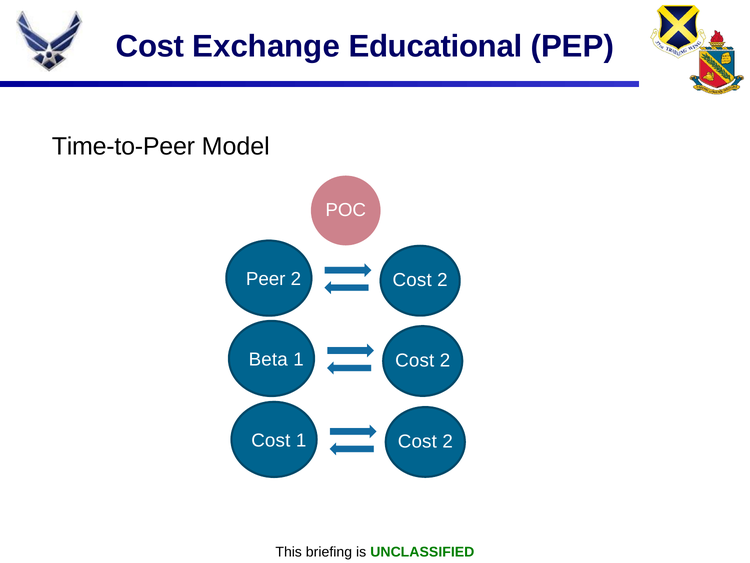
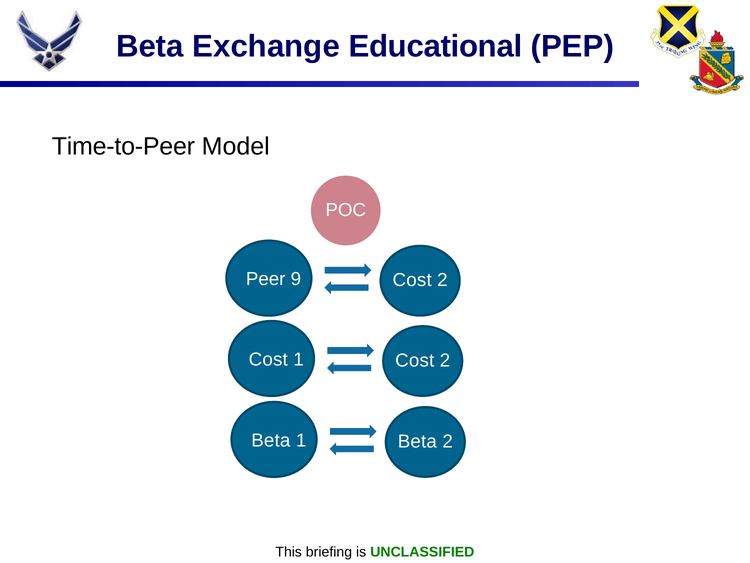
Cost: Cost -> Beta (150, 46)
Peer 2: 2 -> 9 (296, 279)
Beta: Beta -> Cost (268, 359)
Cost: Cost -> Beta (271, 440)
Cost: Cost -> Beta (417, 441)
